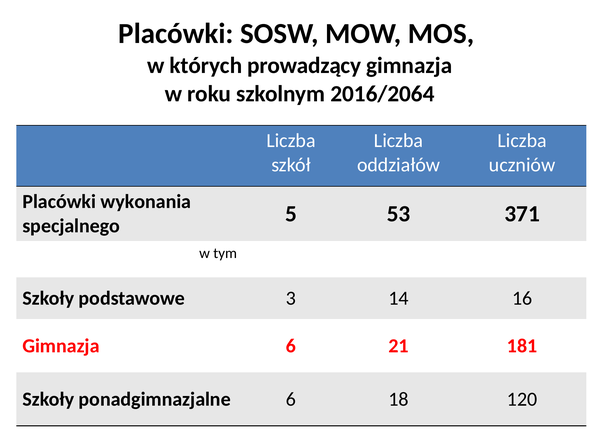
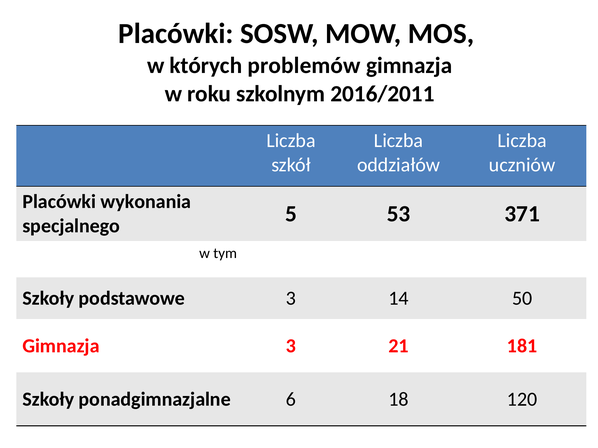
prowadzący: prowadzący -> problemów (304, 66)
2016/2064: 2016/2064 -> 2016/2011 (382, 94)
16: 16 -> 50 (522, 299)
Gimnazja 6: 6 -> 3 (291, 346)
